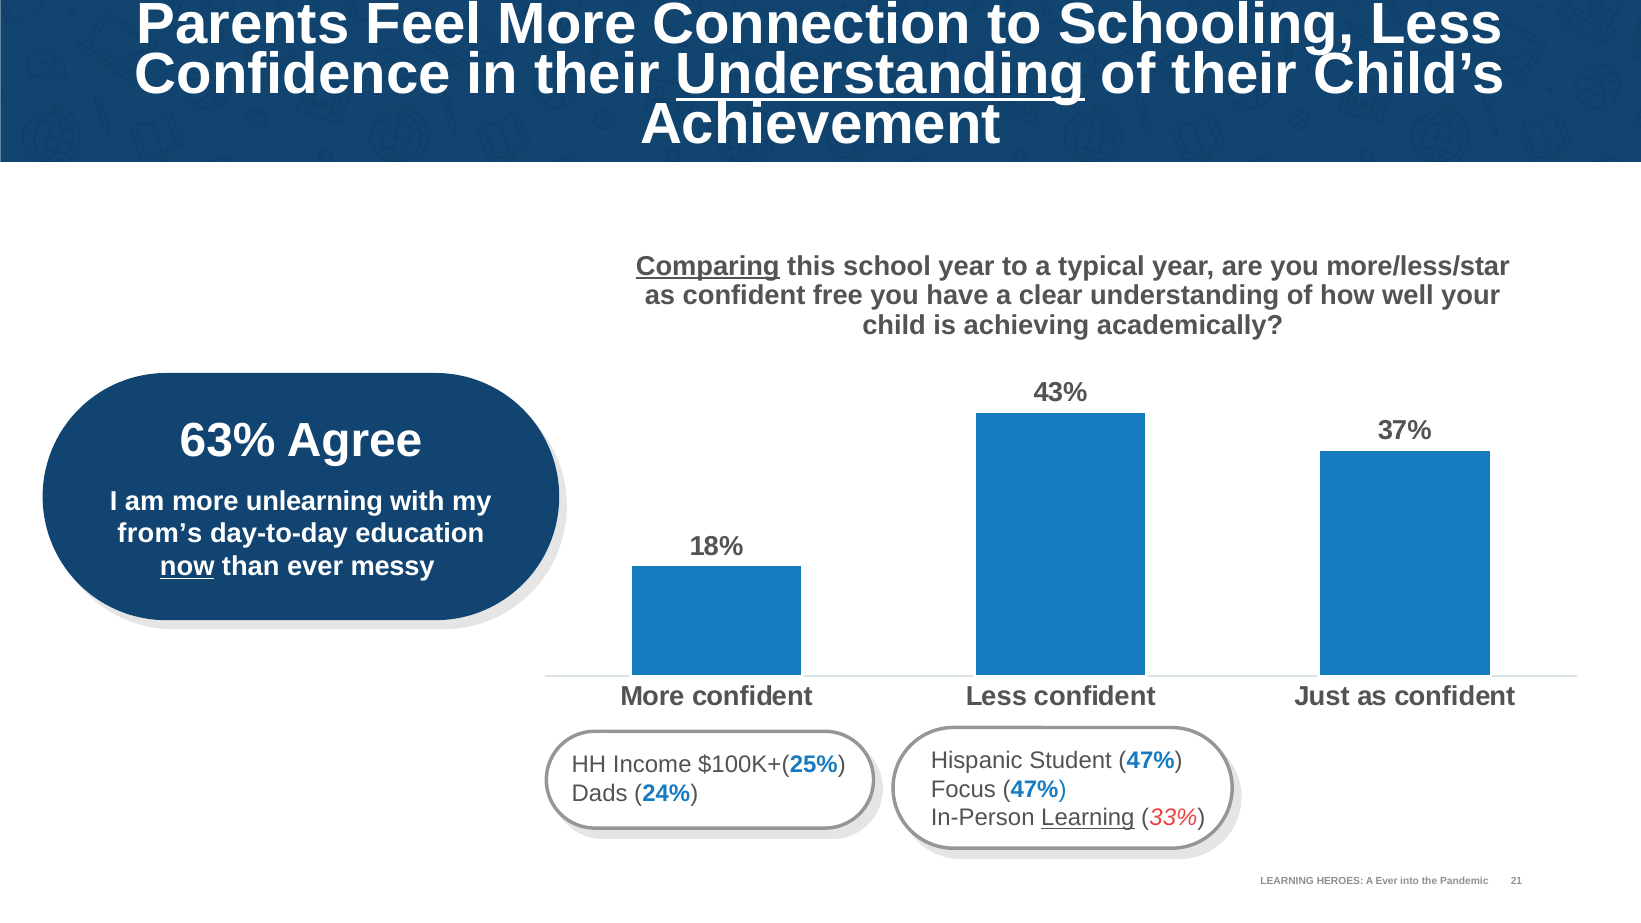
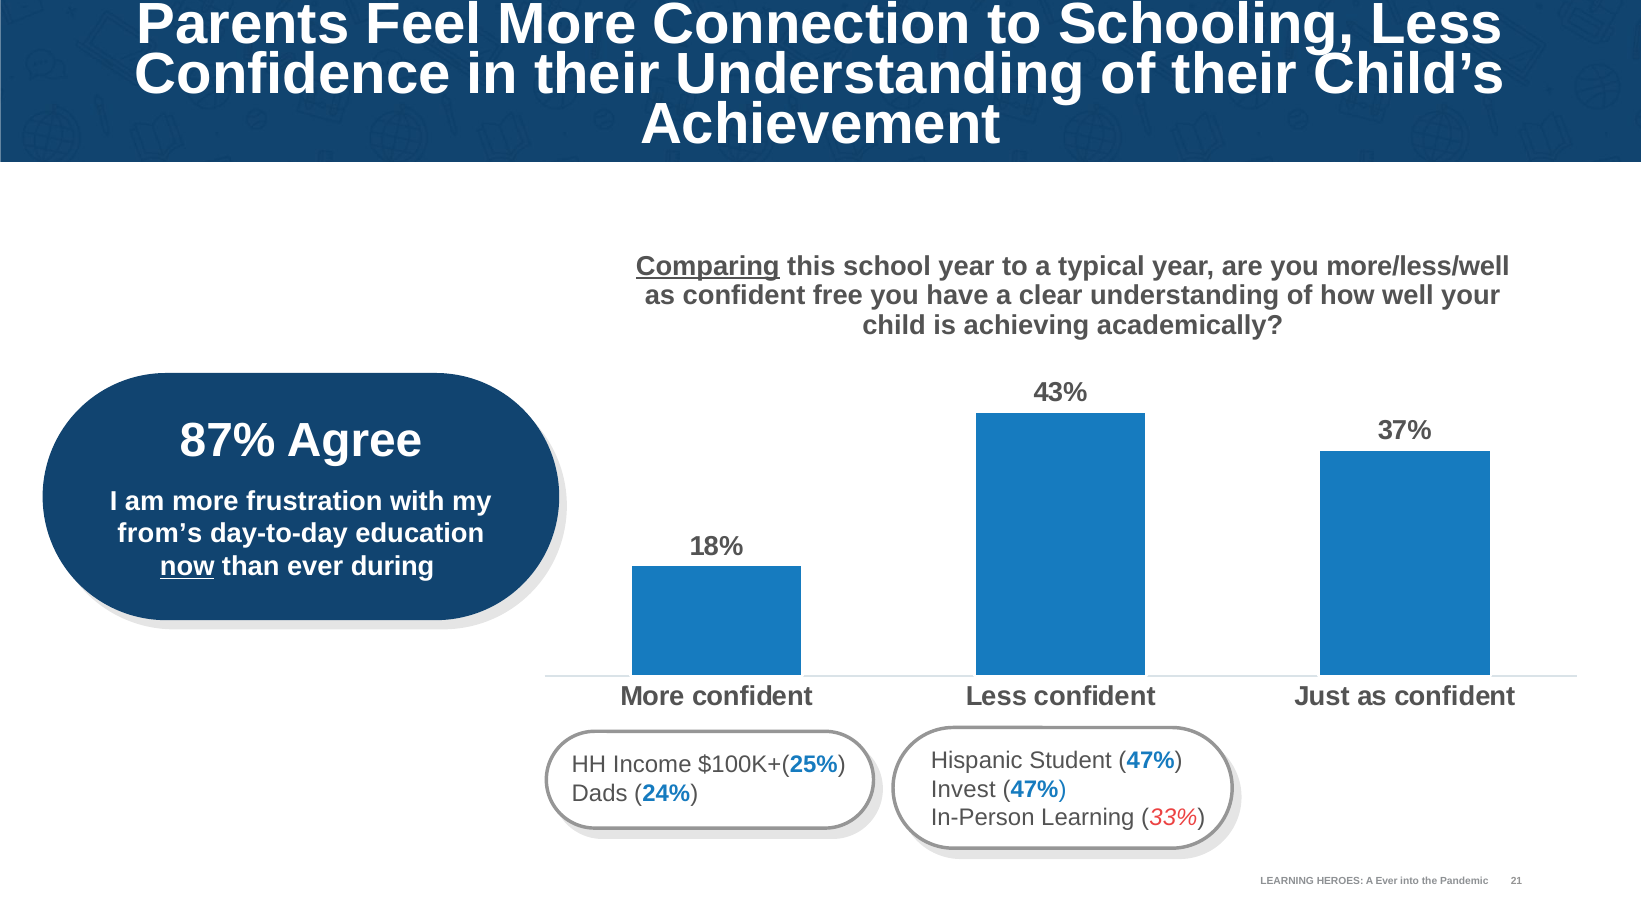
Understanding underline: present -> none (880, 74)
more/less/star: more/less/star -> more/less/well (1418, 266)
63%: 63% -> 87% (228, 441)
unlearning: unlearning -> frustration (314, 501)
messy: messy -> during (393, 567)
Focus: Focus -> Invest (963, 789)
Learning underline: present -> none (1088, 818)
